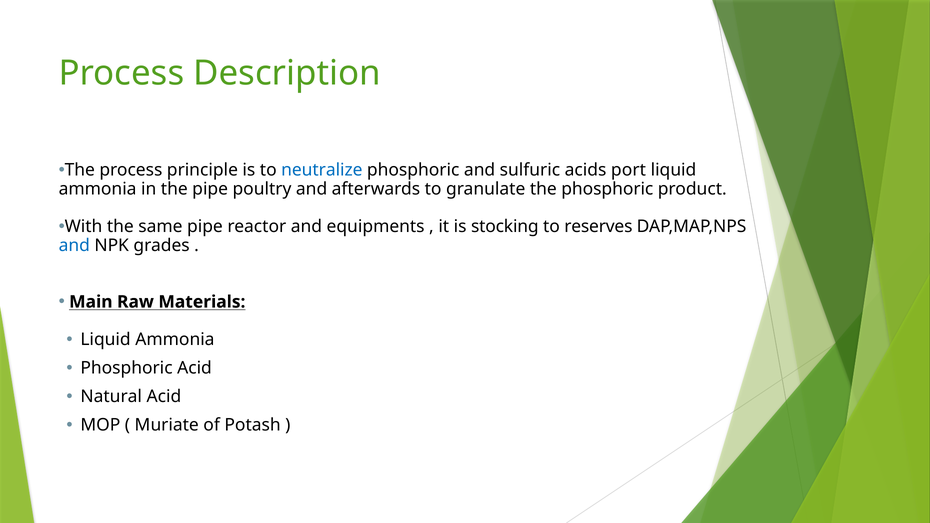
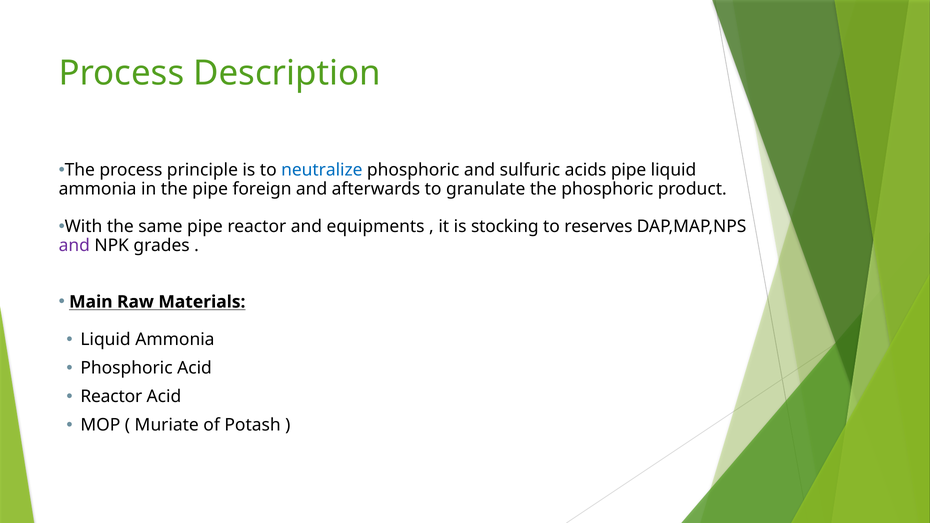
acids port: port -> pipe (629, 170)
poultry: poultry -> foreign (262, 189)
and colour: blue -> purple (74, 245)
Natural: Natural -> Reactor (111, 397)
